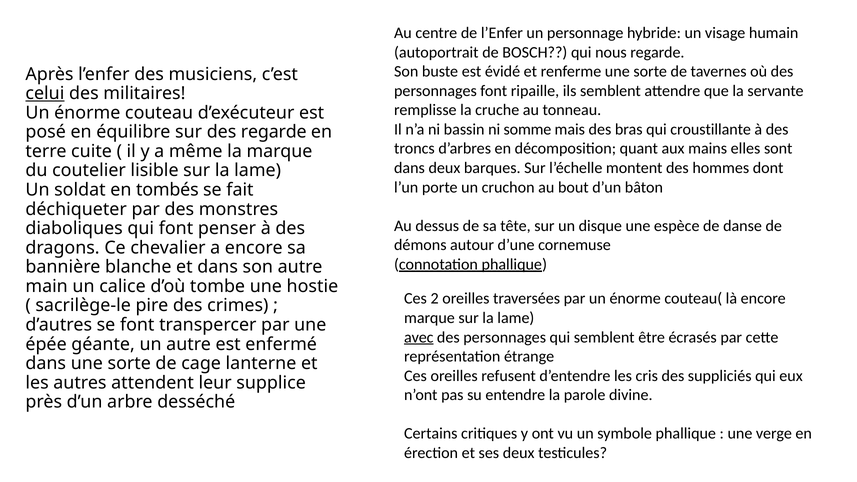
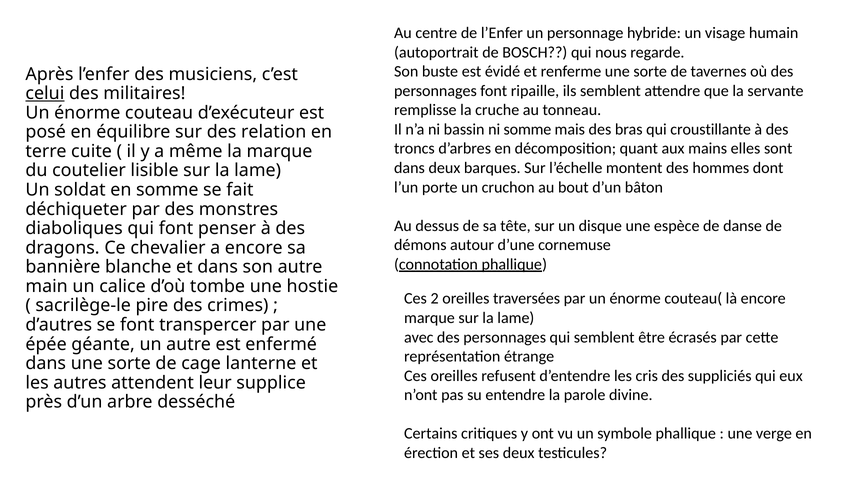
des regarde: regarde -> relation (274, 132)
en tombés: tombés -> somme (167, 190)
avec underline: present -> none (419, 337)
